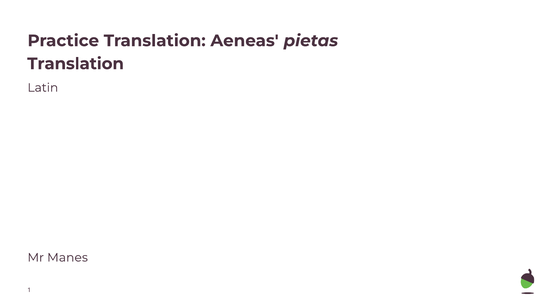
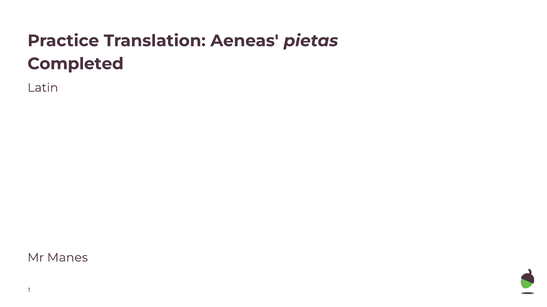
Translation: Translation -> Completed (76, 64)
